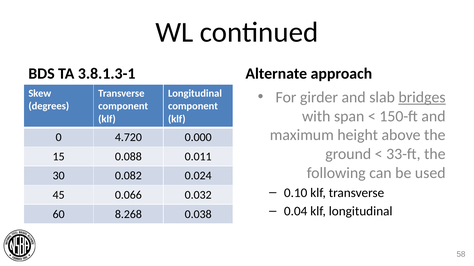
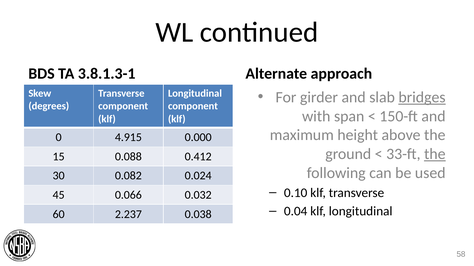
4.720: 4.720 -> 4.915 (128, 138)
the underline: none -> present (435, 154)
0.011: 0.011 -> 0.412 (198, 157)
8.268: 8.268 -> 2.237 (128, 215)
